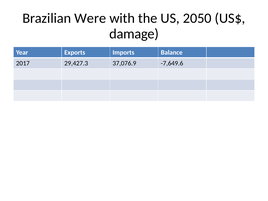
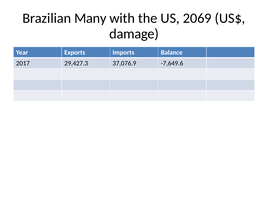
Were: Were -> Many (90, 18)
2050: 2050 -> 2069 (197, 18)
